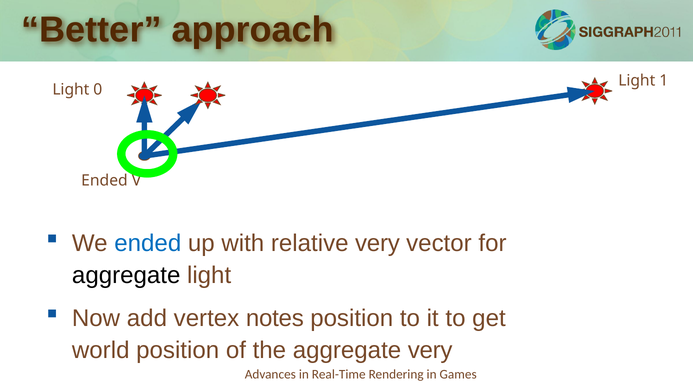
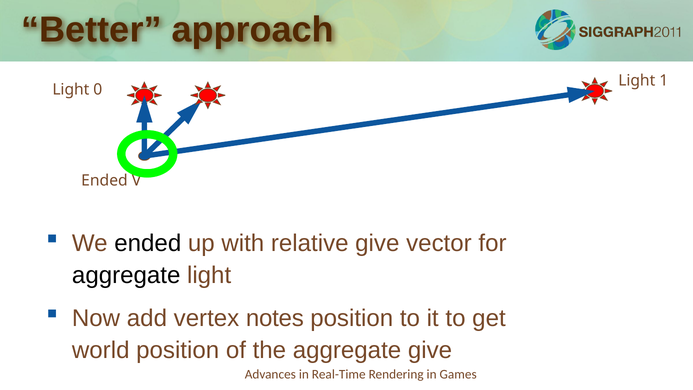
ended colour: blue -> black (148, 243)
relative very: very -> give (377, 243)
aggregate very: very -> give (430, 350)
